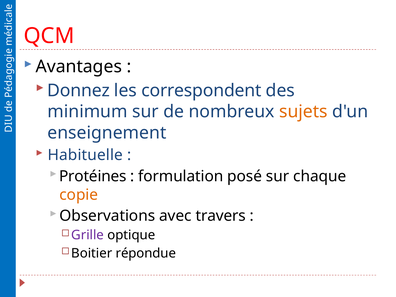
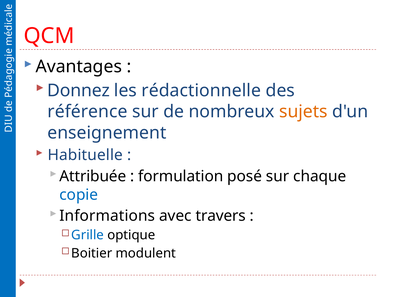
correspondent: correspondent -> rédactionnelle (201, 90)
minimum: minimum -> référence (87, 112)
Protéines: Protéines -> Attribuée (93, 176)
copie colour: orange -> blue (79, 195)
Observations: Observations -> Informations (107, 216)
Grille colour: purple -> blue (88, 235)
répondue: répondue -> modulent (146, 253)
